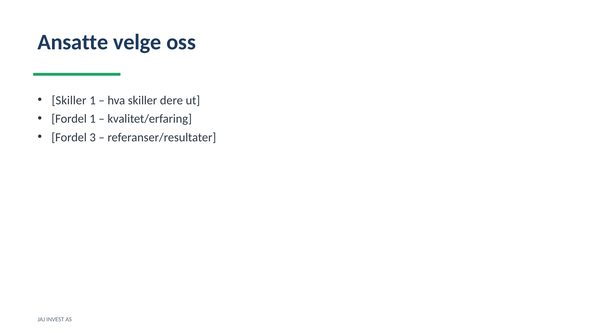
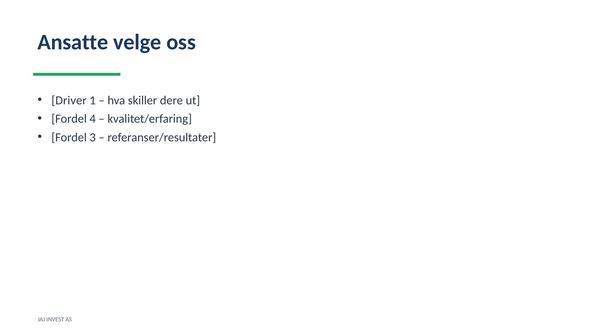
Skiller: Skiller -> Driver (69, 100)
Fordel 1: 1 -> 4 (93, 119)
